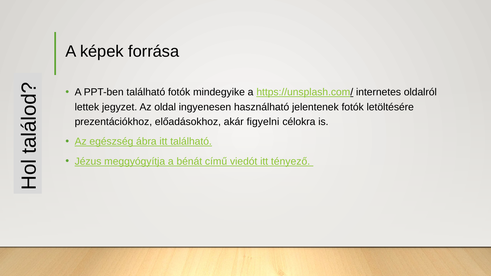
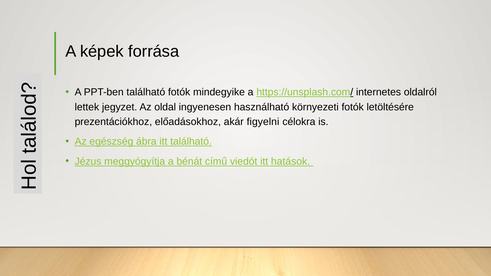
jelentenek: jelentenek -> környezeti (315, 107)
tényező: tényező -> hatások (291, 162)
